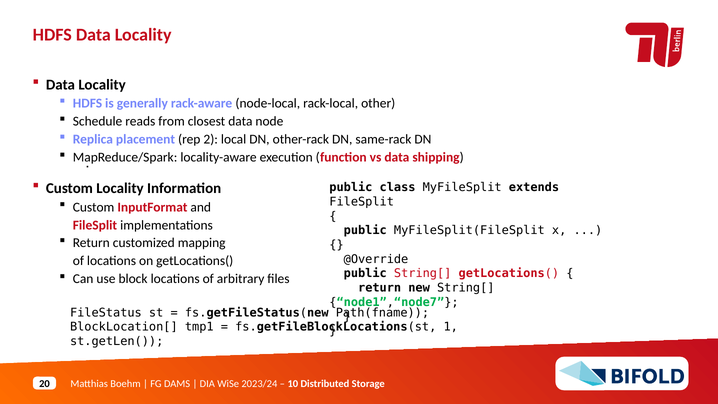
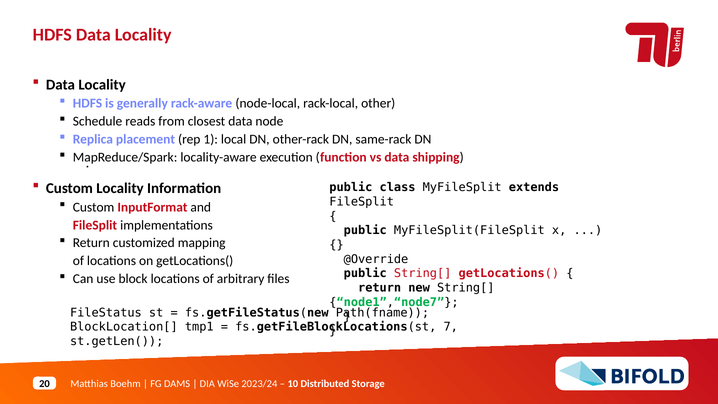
2: 2 -> 1 (211, 139)
1: 1 -> 7 (451, 327)
